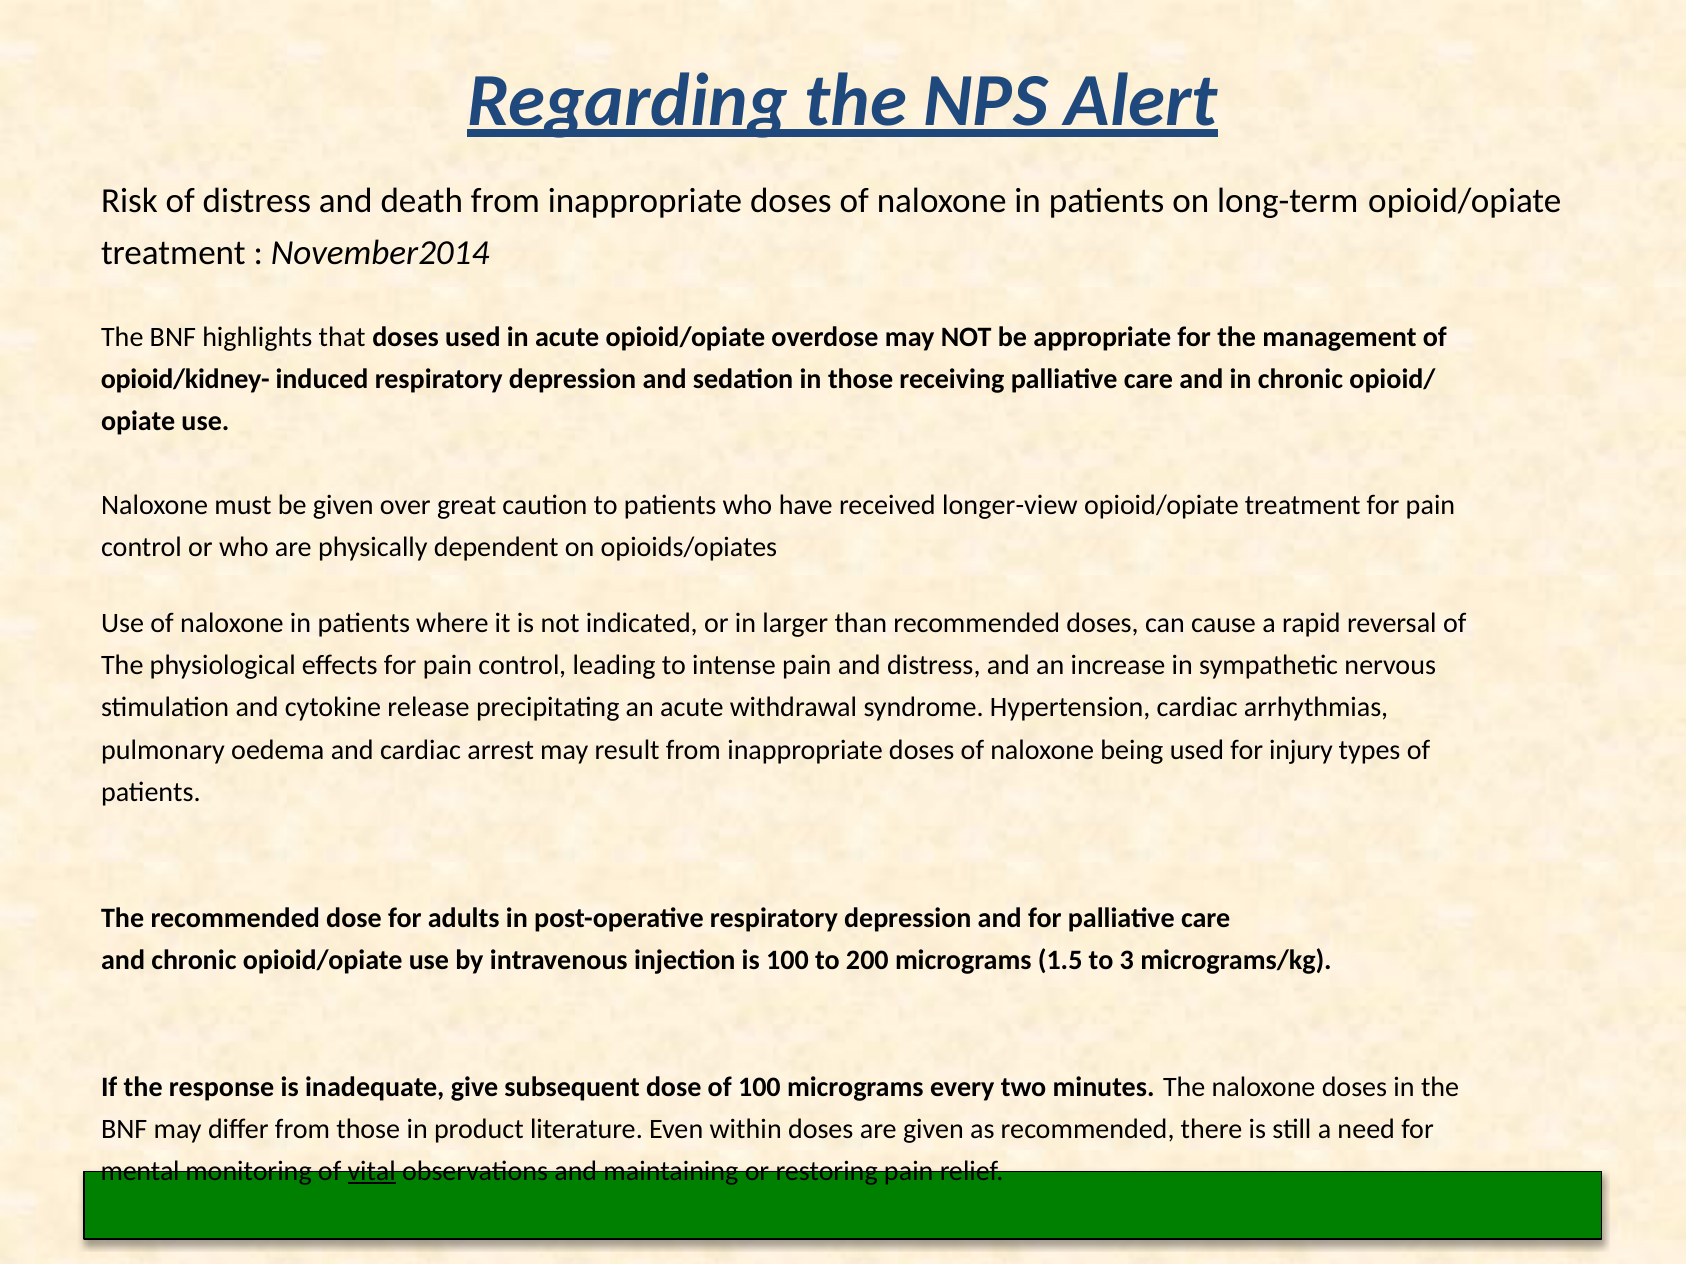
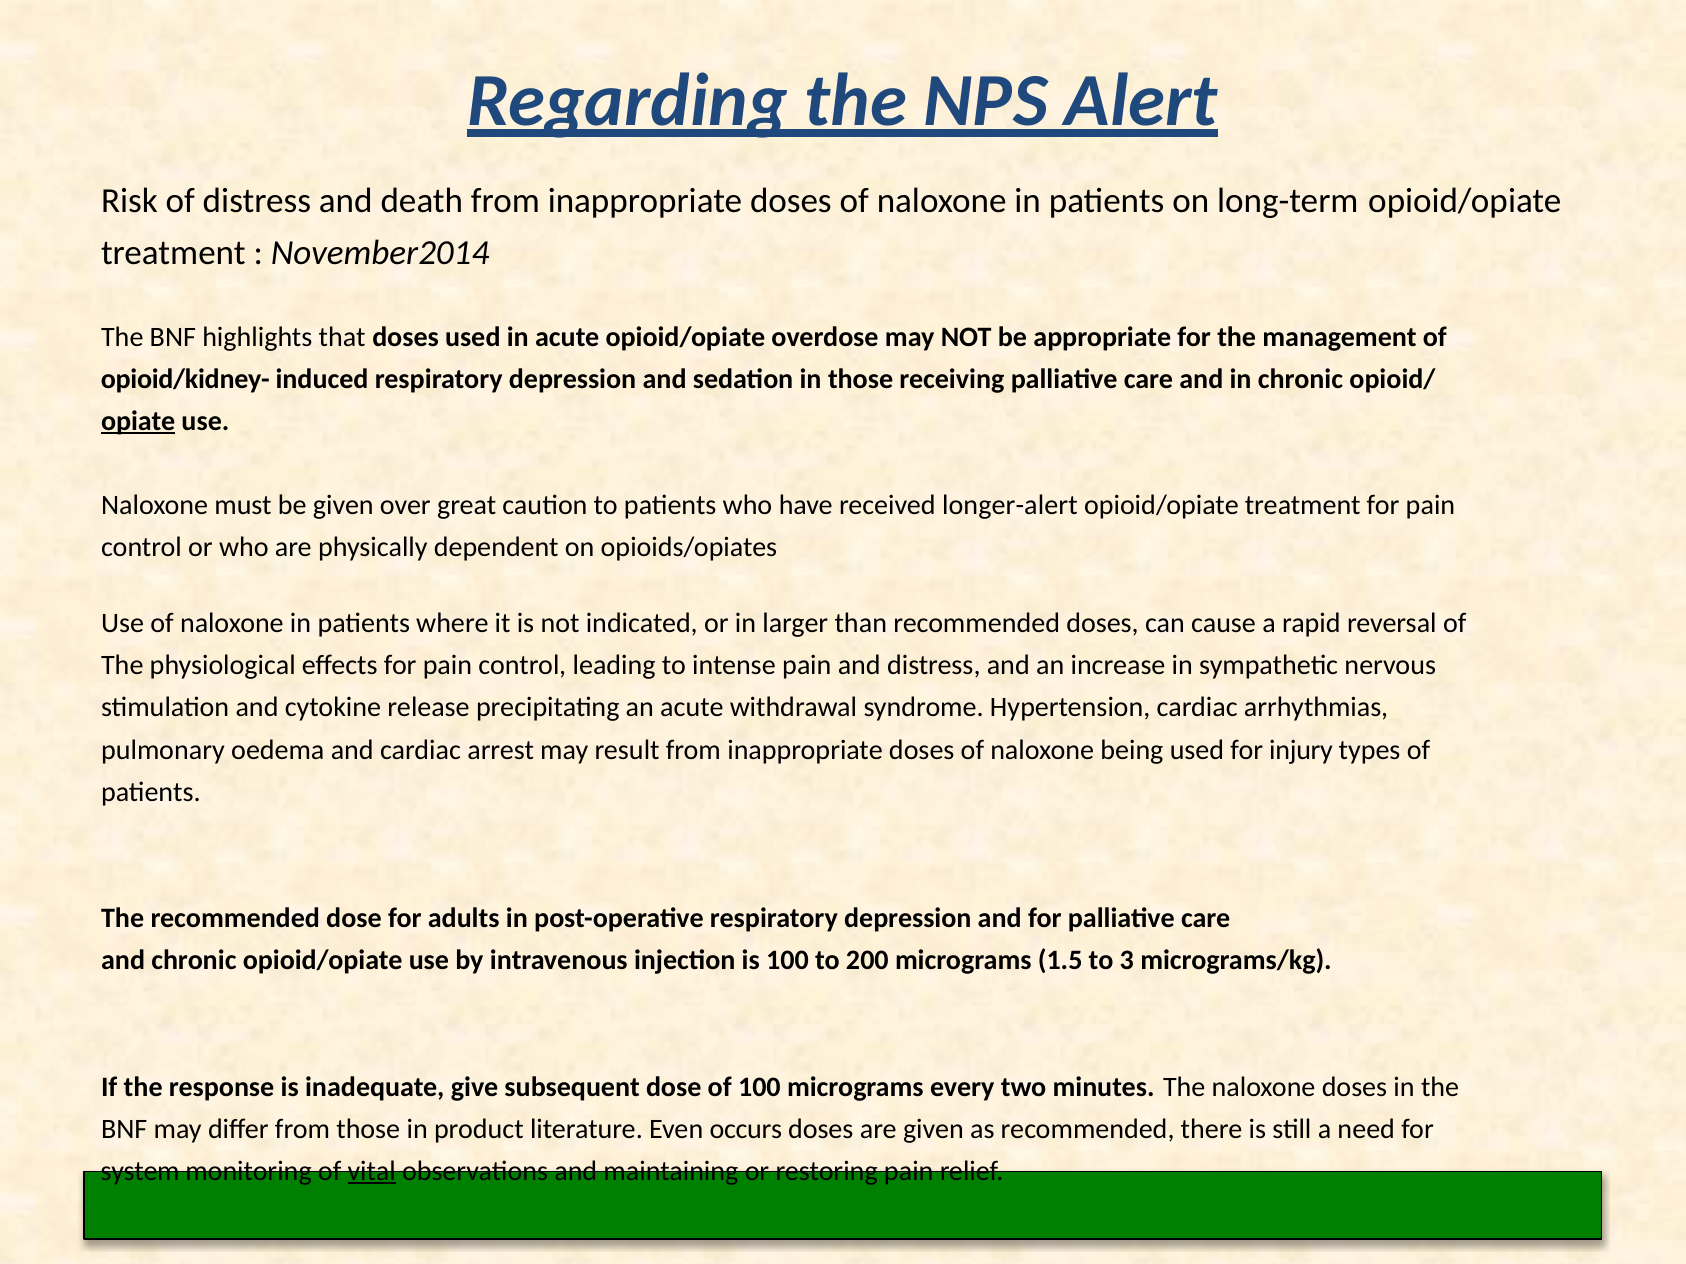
opiate underline: none -> present (138, 421)
longer-view: longer-view -> longer-alert (1010, 506)
within: within -> occurs (746, 1129)
mental: mental -> system (140, 1172)
